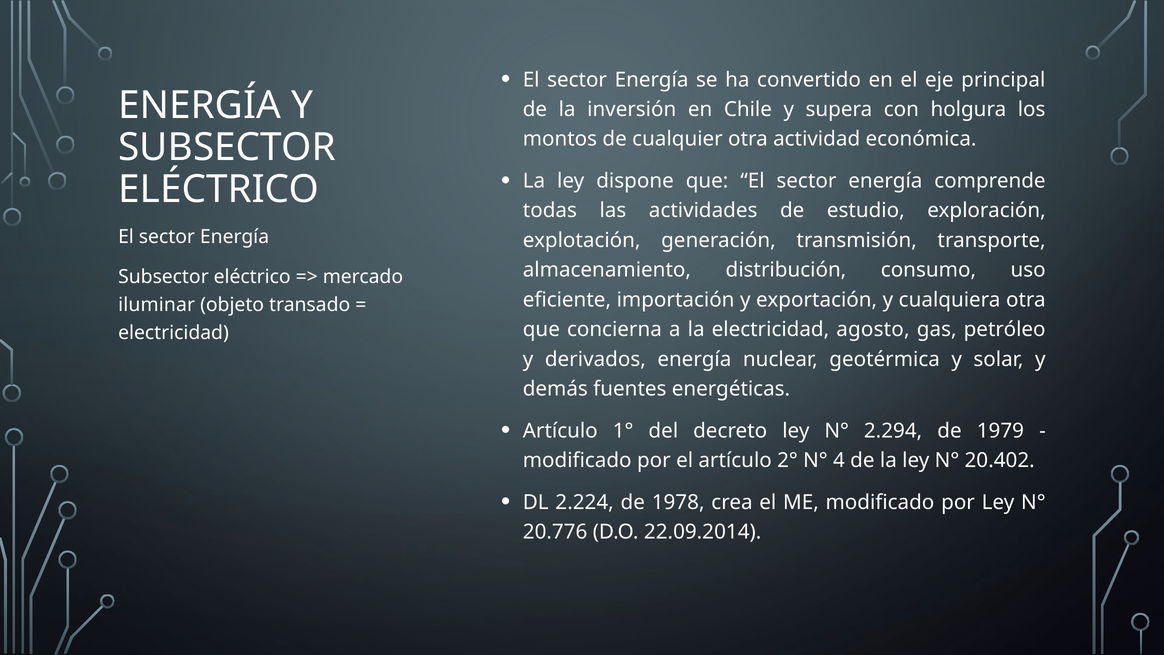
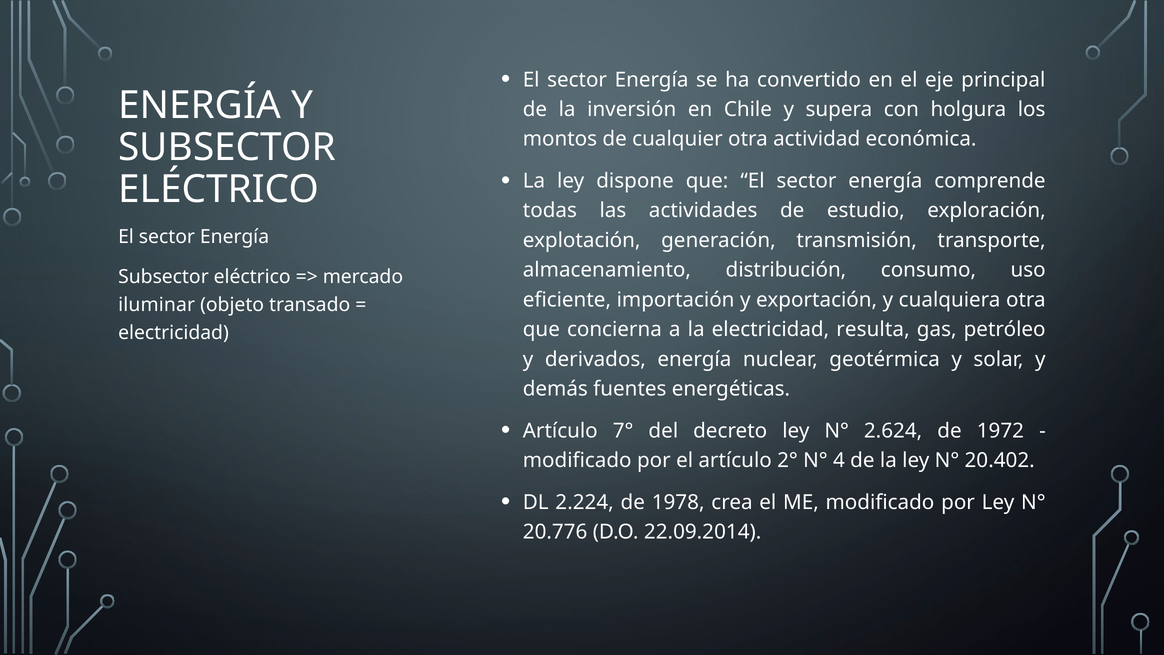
agosto: agosto -> resulta (873, 329)
1°: 1° -> 7° (623, 431)
2.294: 2.294 -> 2.624 (893, 431)
1979: 1979 -> 1972 (1000, 431)
